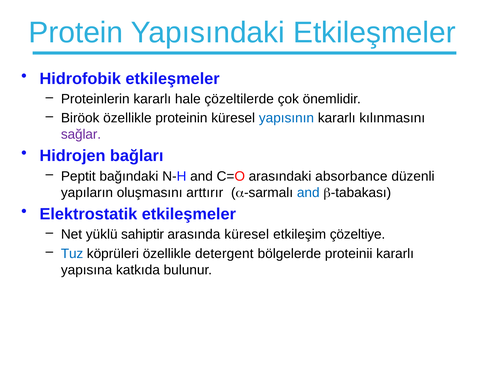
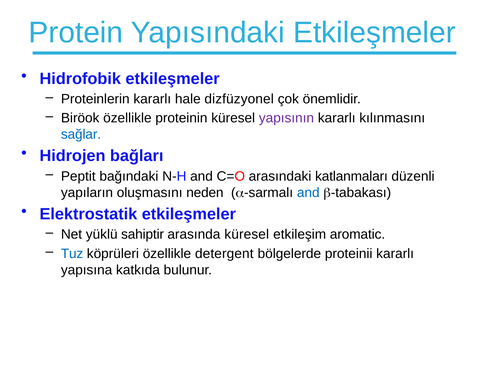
çözeltilerde: çözeltilerde -> dizfüzyonel (239, 99)
yapısının colour: blue -> purple (286, 118)
sağlar colour: purple -> blue (81, 134)
absorbance: absorbance -> katlanmaları (351, 176)
arttırır: arttırır -> neden (205, 193)
çözeltiye: çözeltiye -> aromatic (358, 234)
